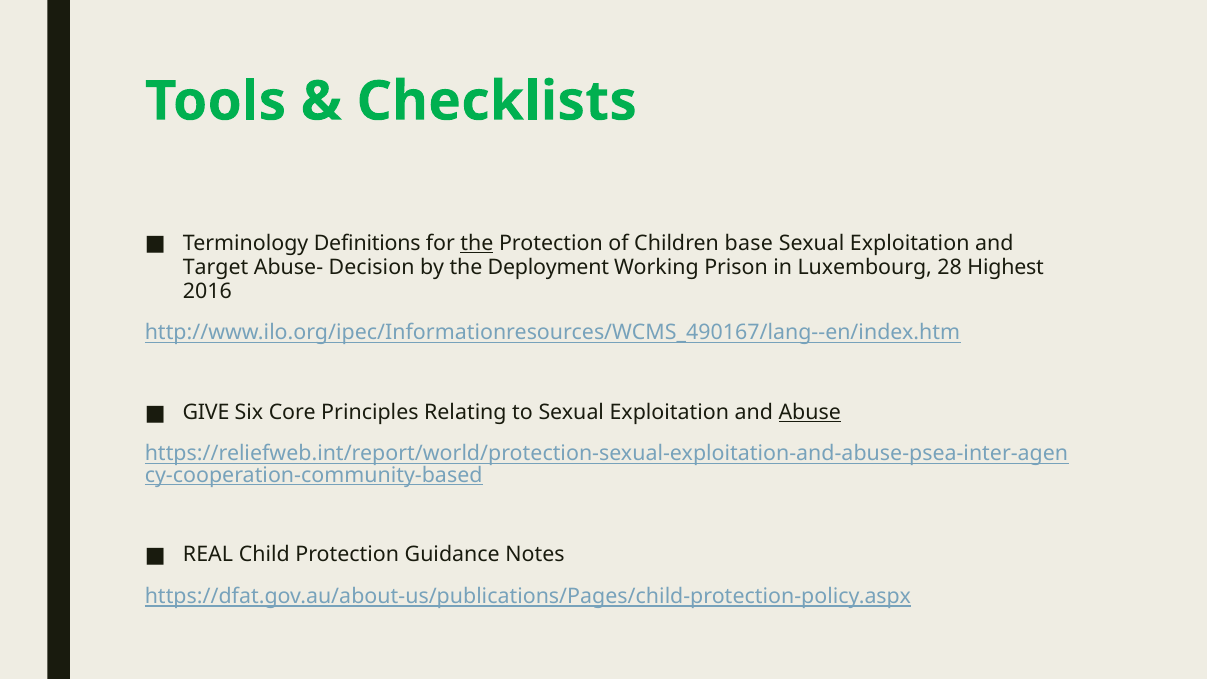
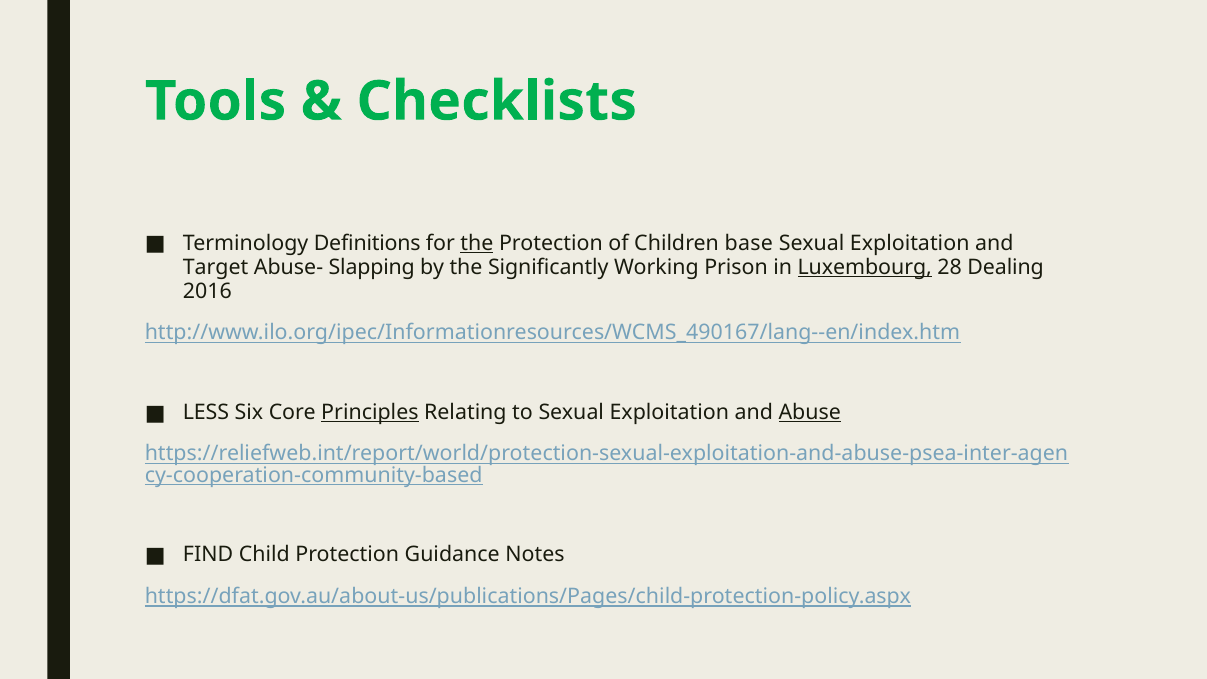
Decision: Decision -> Slapping (372, 267)
Deployment: Deployment -> Significantly (548, 267)
Luxembourg underline: none -> present (865, 267)
Highest: Highest -> Dealing (1006, 267)
GIVE: GIVE -> LESS (206, 412)
Principles underline: none -> present (370, 412)
REAL: REAL -> FIND (208, 555)
